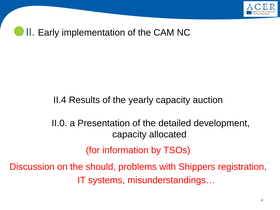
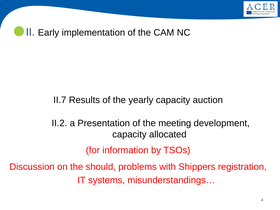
II.4: II.4 -> II.7 (60, 100)
II.0: II.0 -> II.2 (59, 123)
detailed: detailed -> meeting (175, 123)
